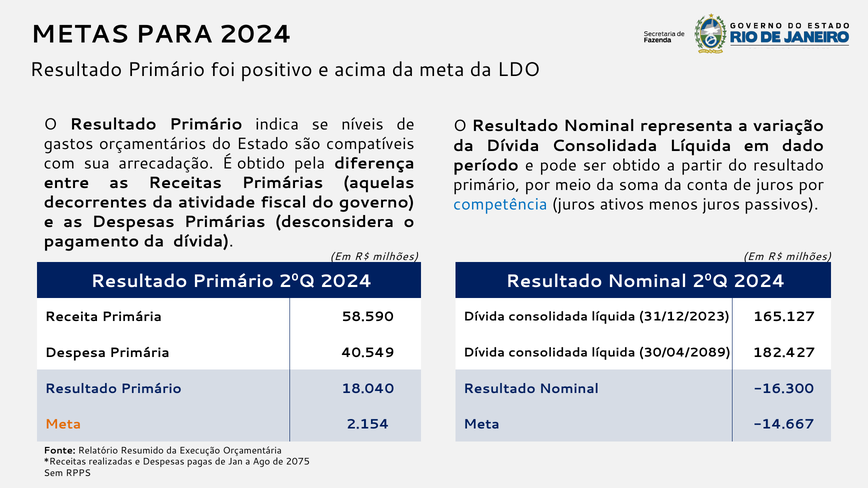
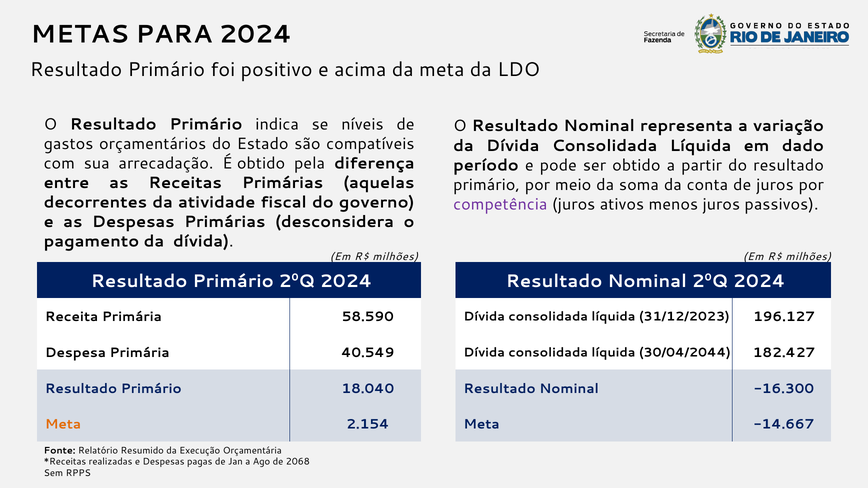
competência colour: blue -> purple (500, 204)
165.127: 165.127 -> 196.127 (784, 317)
30/04/2089: 30/04/2089 -> 30/04/2044 (685, 353)
2075: 2075 -> 2068 (298, 462)
